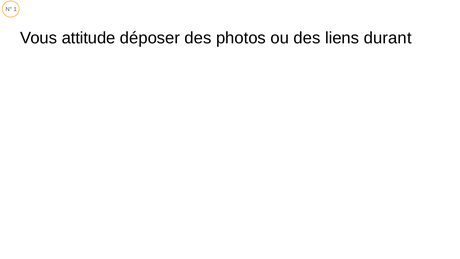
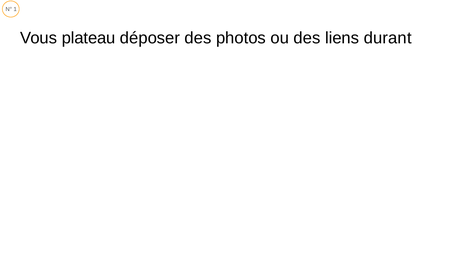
attitude: attitude -> plateau (89, 38)
